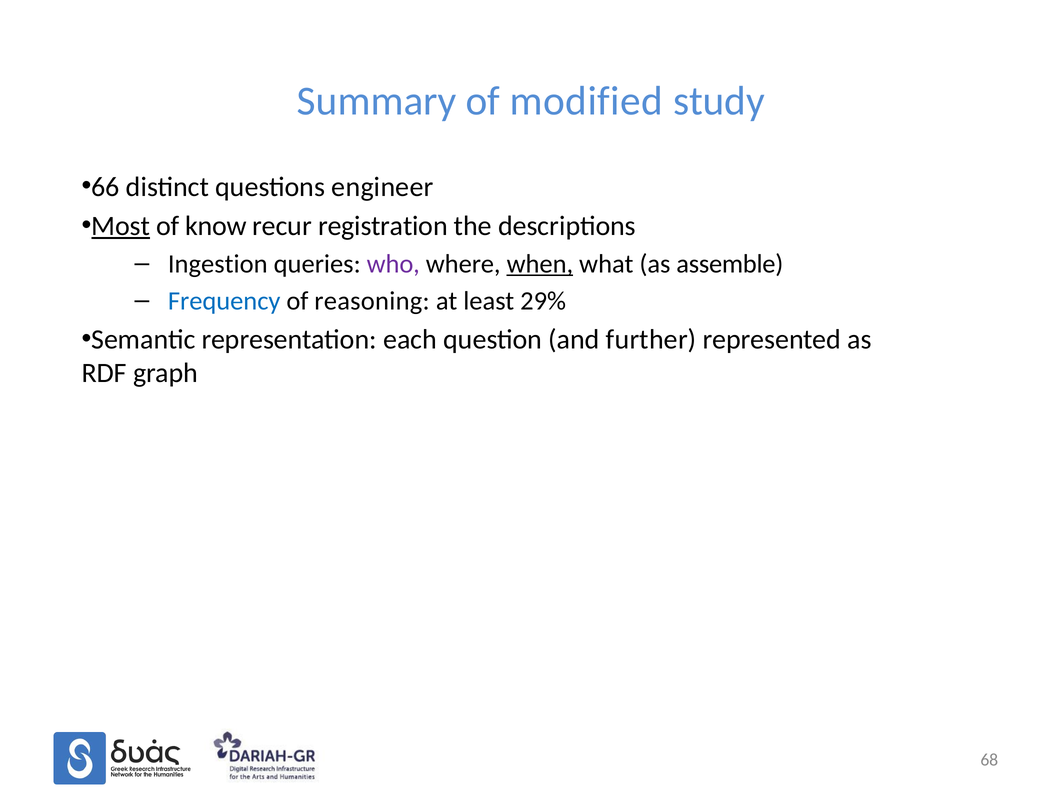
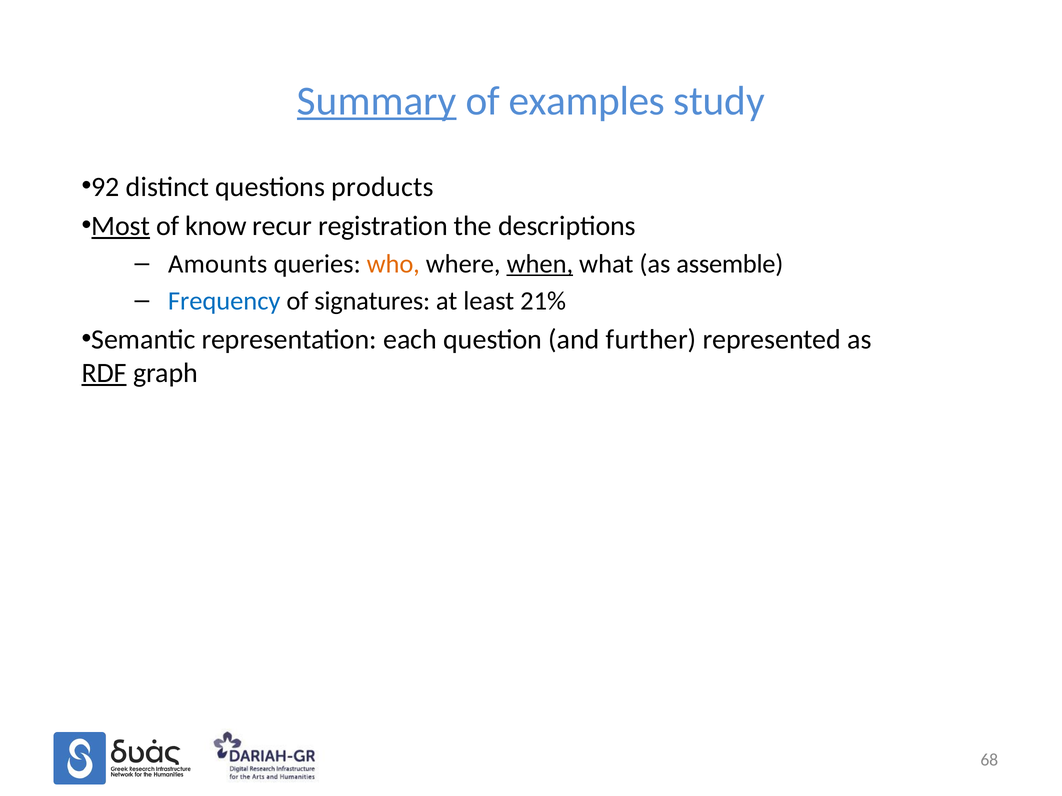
Summary underline: none -> present (377, 101)
modified: modified -> examples (587, 101)
66: 66 -> 92 (105, 187)
engineer: engineer -> products (383, 187)
Ingestion: Ingestion -> Amounts (218, 264)
who colour: purple -> orange (393, 264)
reasoning: reasoning -> signatures (372, 301)
29%: 29% -> 21% (543, 301)
RDF underline: none -> present (104, 373)
